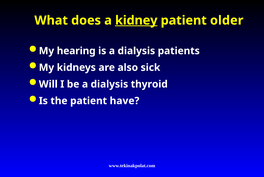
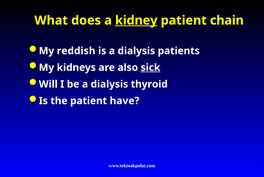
older: older -> chain (227, 20)
hearing: hearing -> reddish (76, 51)
sick underline: none -> present (150, 67)
